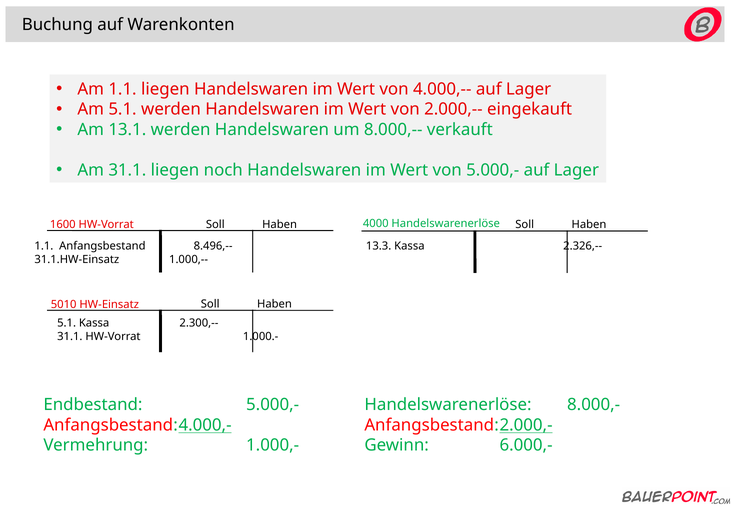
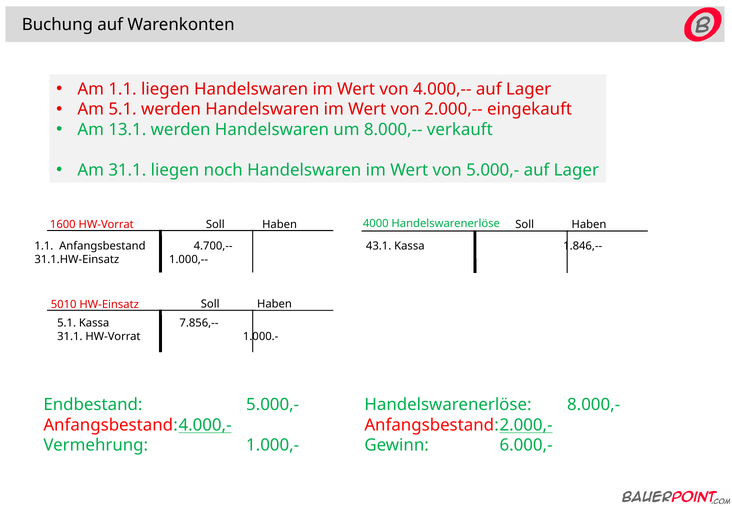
8.496,--: 8.496,-- -> 4.700,-- (213, 246)
13.3: 13.3 -> 43.1 (379, 246)
2.326,--: 2.326,-- -> 1.846,-- (583, 246)
2.300,--: 2.300,-- -> 7.856,-- (199, 323)
